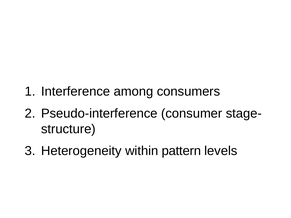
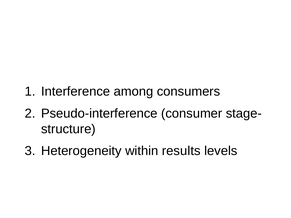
pattern: pattern -> results (181, 151)
